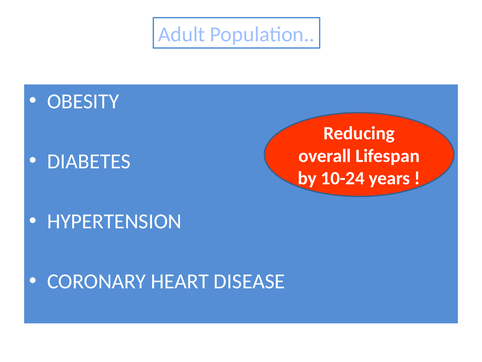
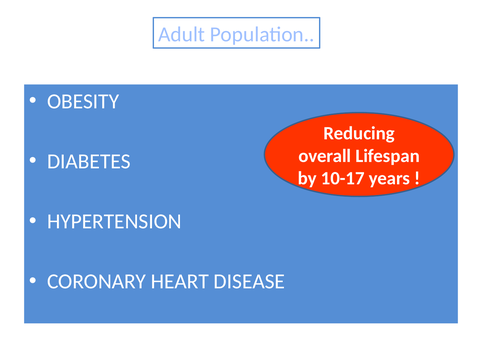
10-24: 10-24 -> 10-17 (343, 178)
